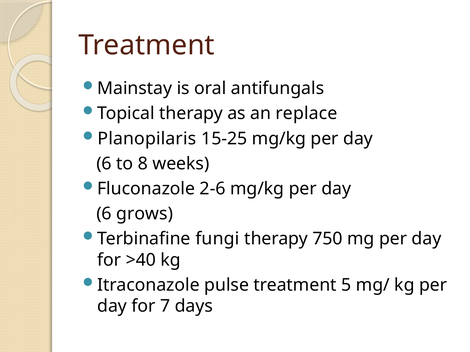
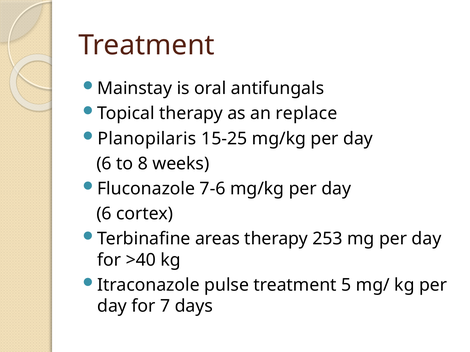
2-6: 2-6 -> 7-6 (213, 189)
grows: grows -> cortex (145, 214)
fungi: fungi -> areas (218, 239)
750: 750 -> 253 (328, 239)
